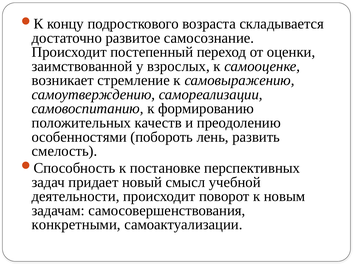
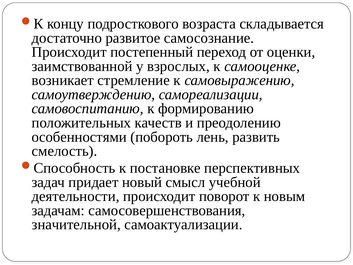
конкретными: конкретными -> значительной (76, 224)
